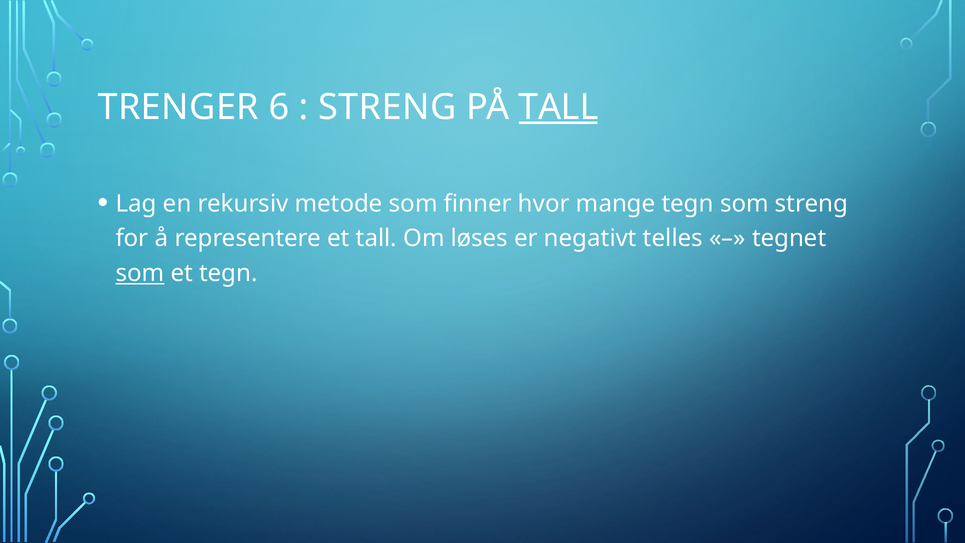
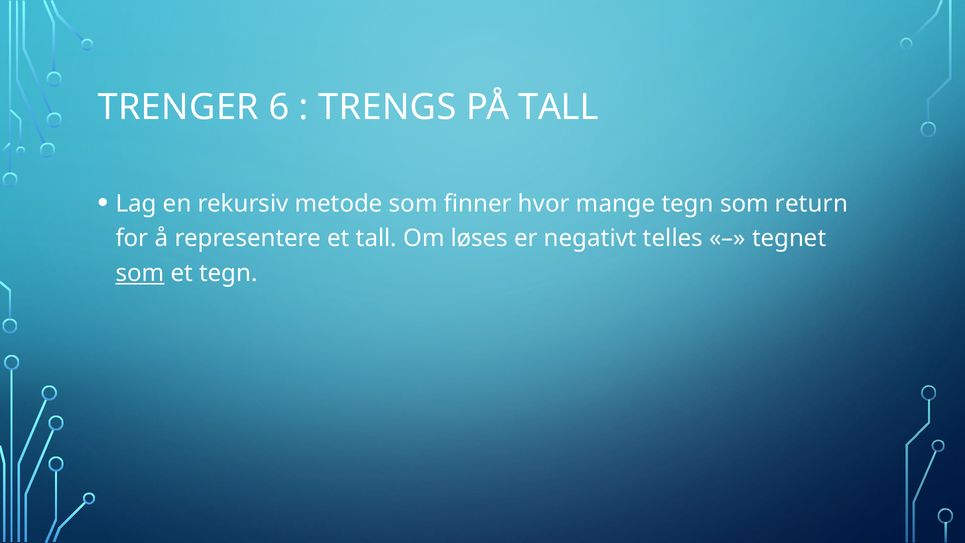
STRENG: STRENG -> TRENGS (387, 107)
TALL underline: present -> none (559, 107)
som streng: streng -> return (811, 204)
